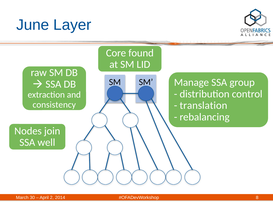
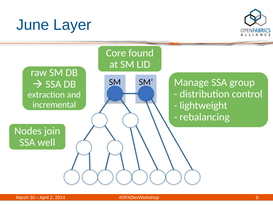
consistency: consistency -> incremental (54, 104)
translation: translation -> lightweight (204, 105)
